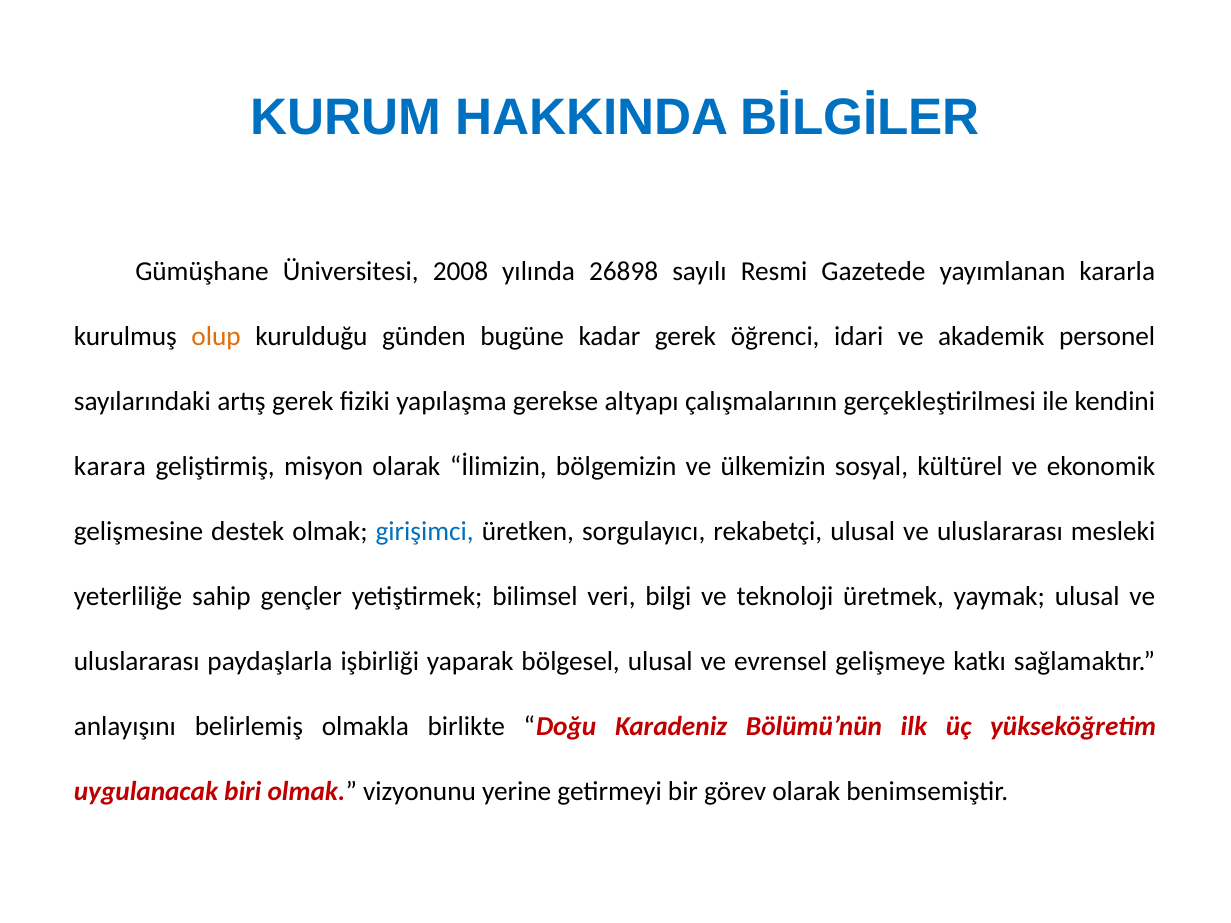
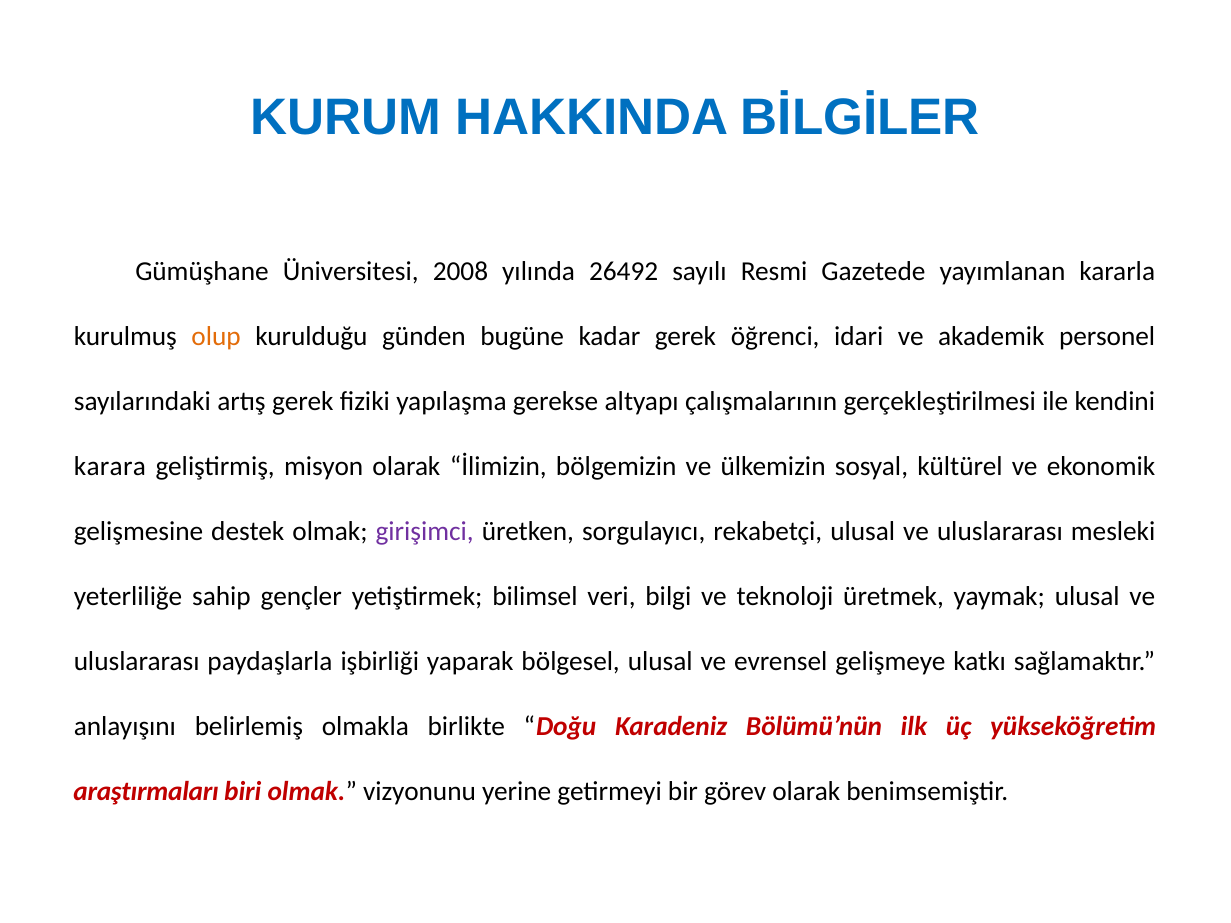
26898: 26898 -> 26492 (624, 272)
girişimci colour: blue -> purple (425, 532)
uygulanacak: uygulanacak -> araştırmaları (146, 792)
